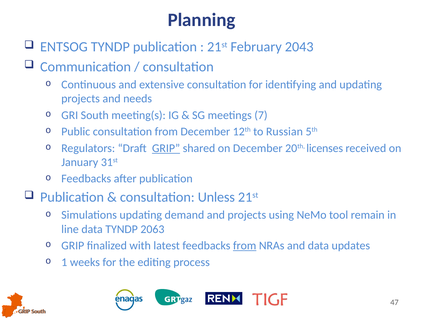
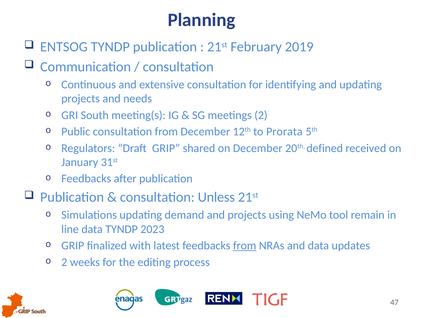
2043: 2043 -> 2019 (299, 47)
meetings 7: 7 -> 2 (261, 115)
Russian: Russian -> Prorata (284, 132)
GRIP underline: present -> none (166, 148)
licenses: licenses -> defined (325, 148)
2063: 2063 -> 2023 (152, 229)
1: 1 -> 2 (64, 262)
